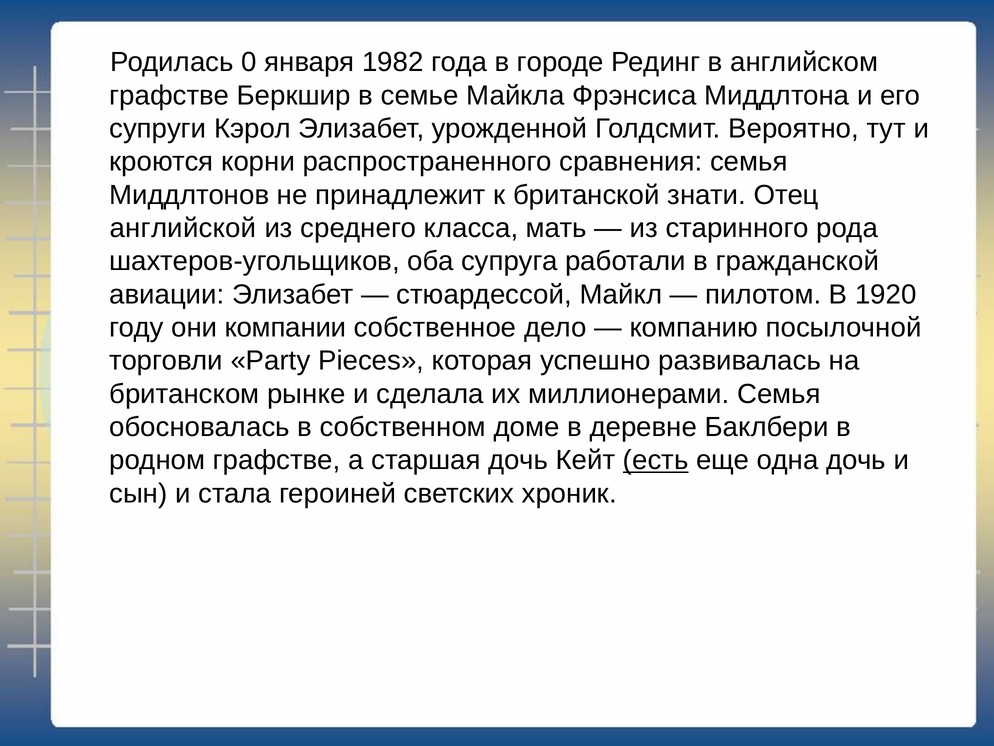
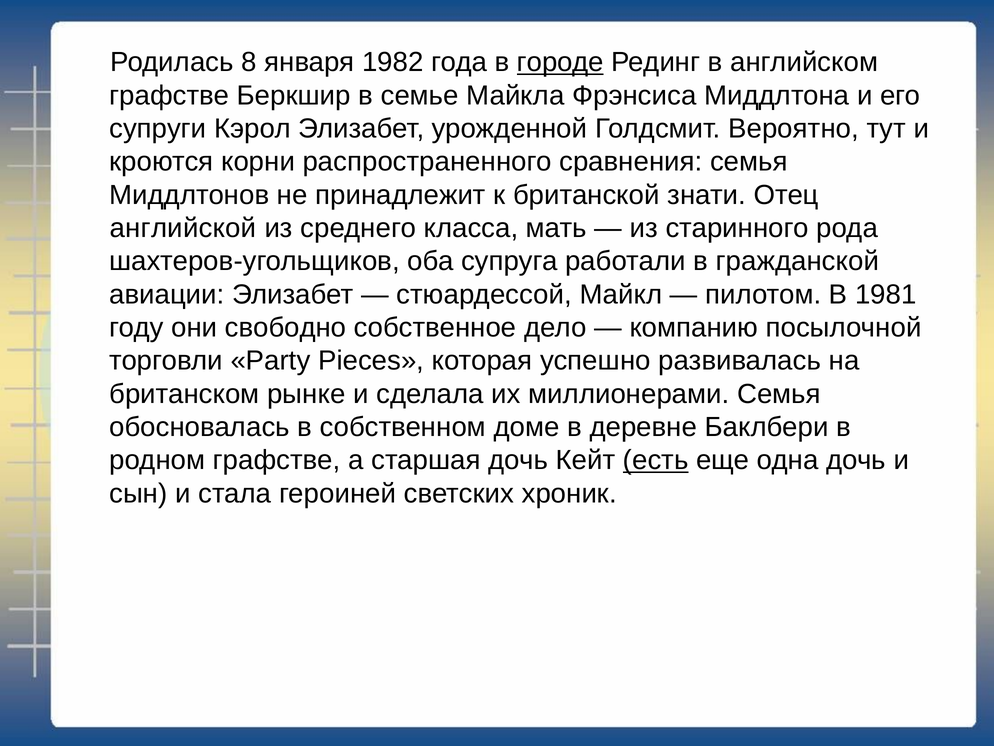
0: 0 -> 8 (249, 62)
городе underline: none -> present (560, 62)
1920: 1920 -> 1981 (886, 294)
компании: компании -> свободно (286, 327)
